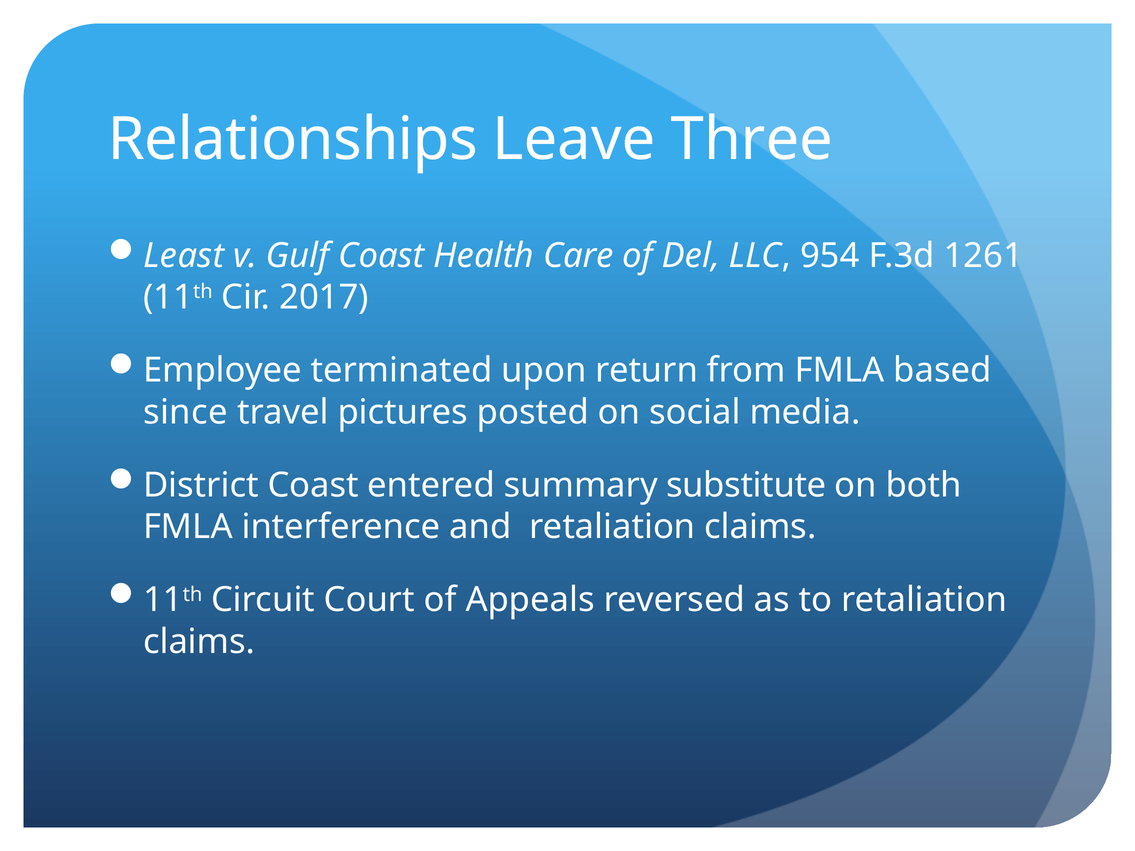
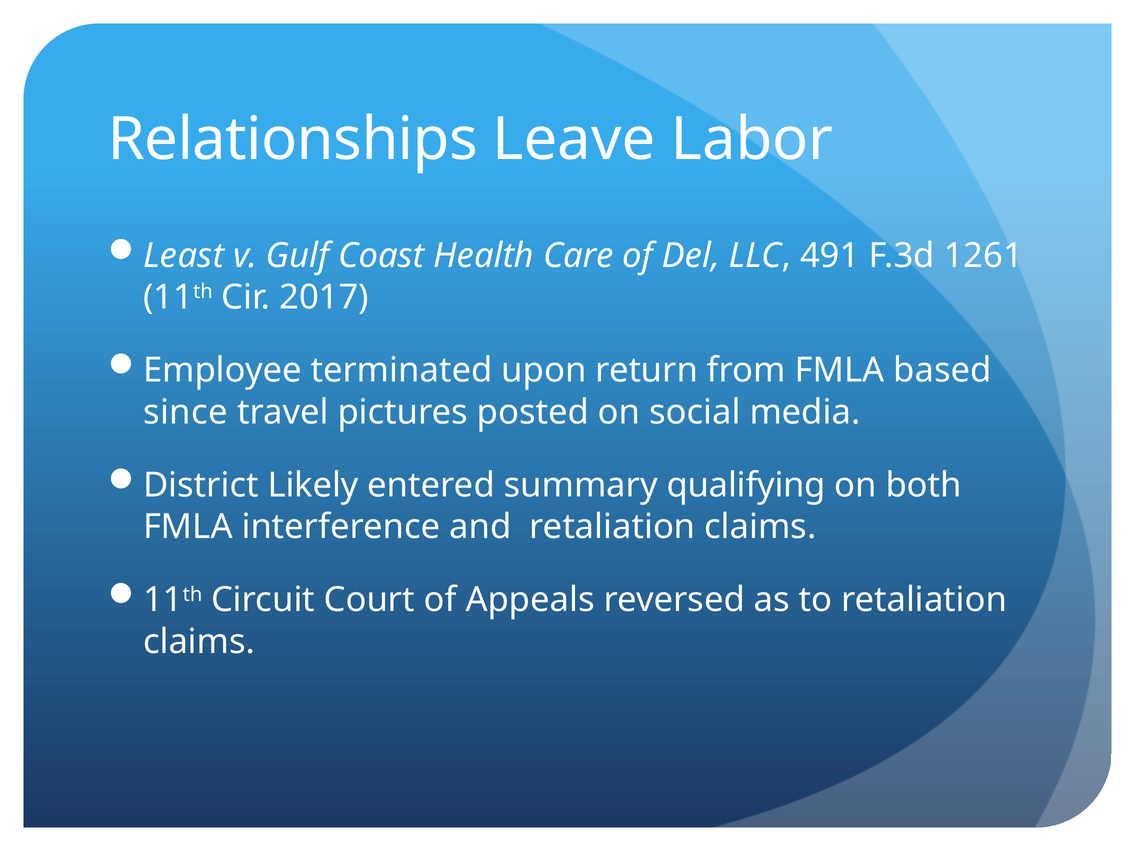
Three: Three -> Labor (752, 139)
954: 954 -> 491 (830, 256)
District Coast: Coast -> Likely (313, 485)
substitute: substitute -> qualifying (746, 485)
